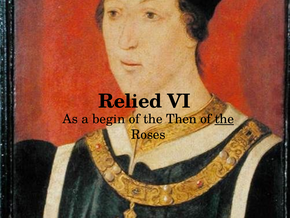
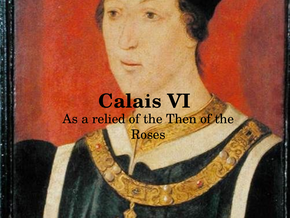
Relied: Relied -> Calais (130, 101)
begin: begin -> relied (109, 119)
the underline: present -> none (224, 119)
